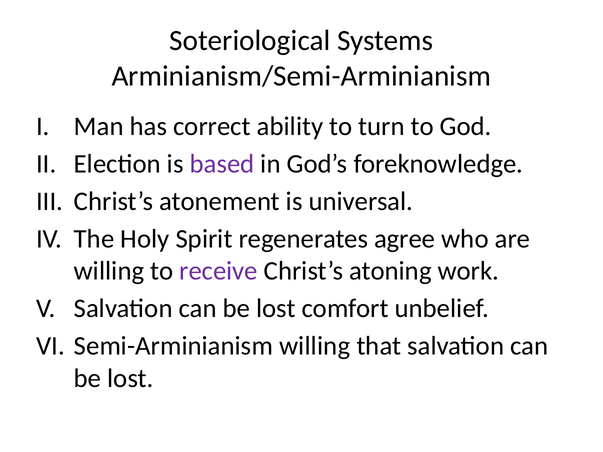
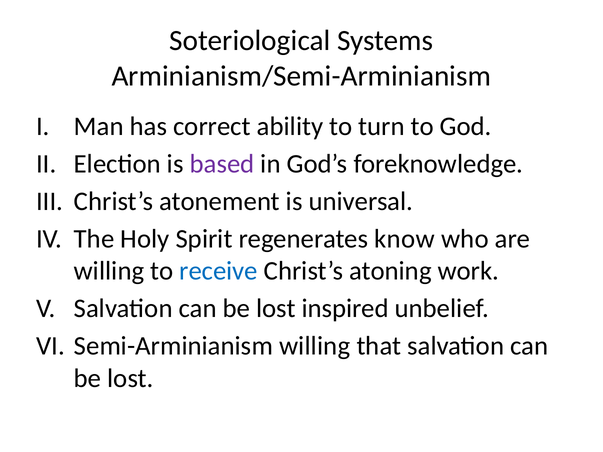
agree: agree -> know (405, 239)
receive colour: purple -> blue (219, 271)
comfort: comfort -> inspired (345, 309)
